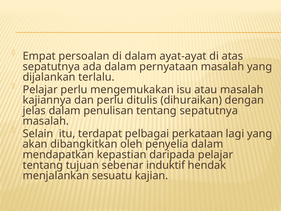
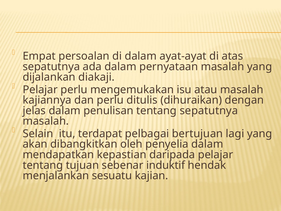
terlalu: terlalu -> diakaji (96, 77)
perkataan: perkataan -> bertujuan (197, 134)
